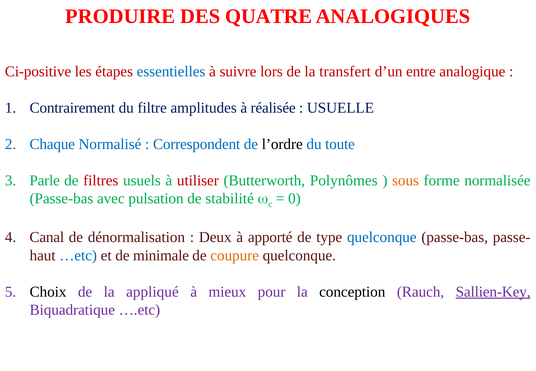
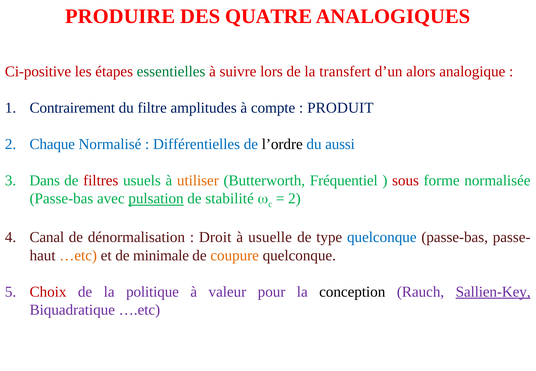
essentielles colour: blue -> green (171, 72)
entre: entre -> alors (421, 72)
réalisée: réalisée -> compte (273, 108)
USUELLE: USUELLE -> PRODUIT (340, 108)
Correspondent: Correspondent -> Différentielles (197, 144)
toute: toute -> aussi (340, 144)
Parle: Parle -> Dans (45, 180)
utiliser colour: red -> orange (198, 180)
Polynômes: Polynômes -> Fréquentiel (344, 180)
sous colour: orange -> red (406, 180)
pulsation underline: none -> present (156, 199)
0: 0 -> 2 (294, 199)
Deux: Deux -> Droit (215, 237)
apporté: apporté -> usuelle (270, 237)
…etc colour: blue -> orange (78, 256)
Choix colour: black -> red (48, 292)
appliqué: appliqué -> politique (153, 292)
mieux: mieux -> valeur (227, 292)
